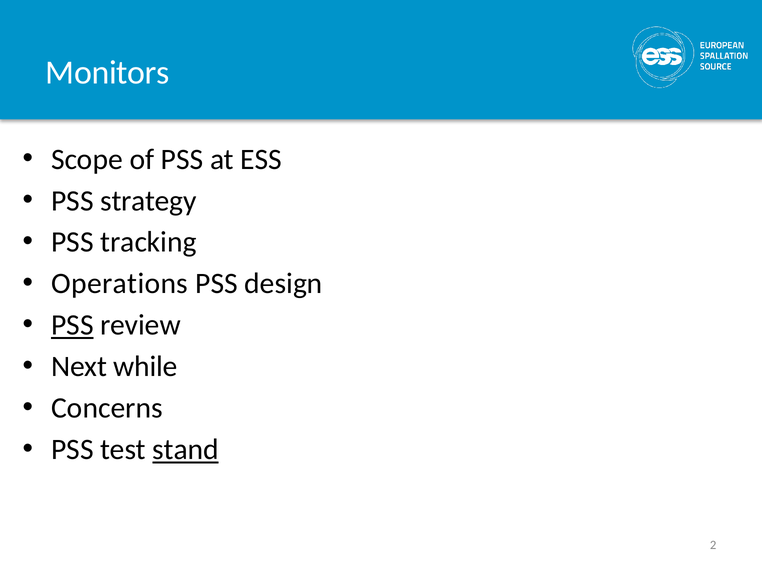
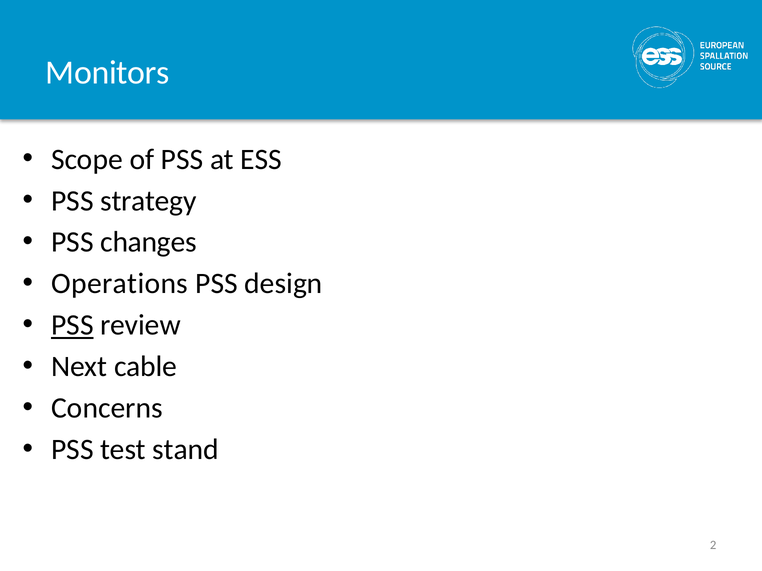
tracking: tracking -> changes (148, 242)
while: while -> cable (145, 367)
stand underline: present -> none (186, 450)
